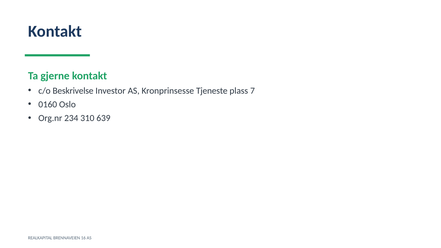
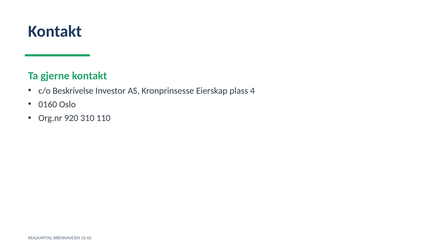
Tjeneste: Tjeneste -> Eierskap (212, 91)
7: 7 -> 4 (252, 91)
234: 234 -> 920 (71, 118)
639: 639 -> 110 (103, 118)
